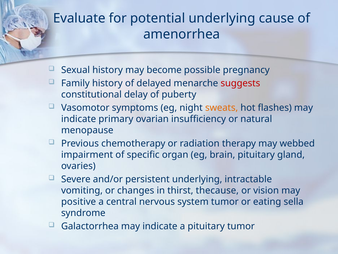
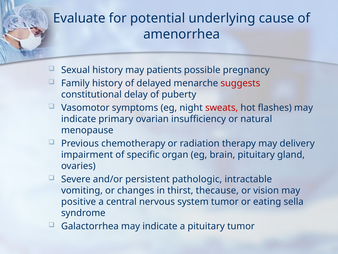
become: become -> patients (164, 70)
sweats colour: orange -> red (222, 108)
webbed: webbed -> delivery (297, 143)
persistent underlying: underlying -> pathologic (197, 179)
